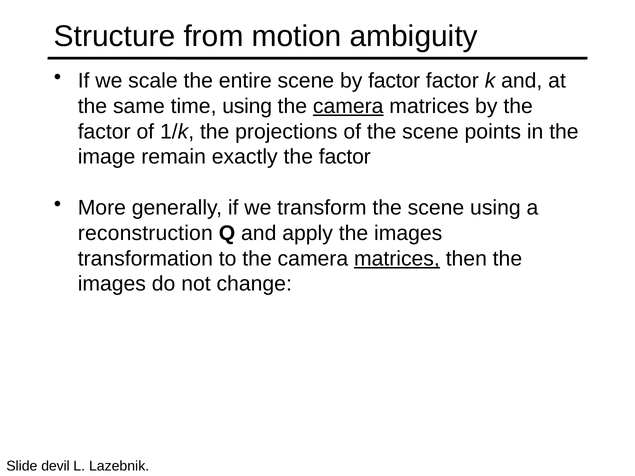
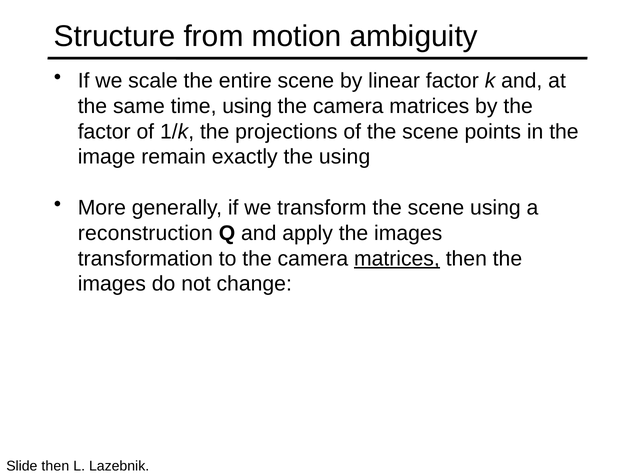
by factor: factor -> linear (394, 81)
camera underline: present -> none (348, 106)
exactly the factor: factor -> using (345, 157)
Slide devil: devil -> then (55, 466)
